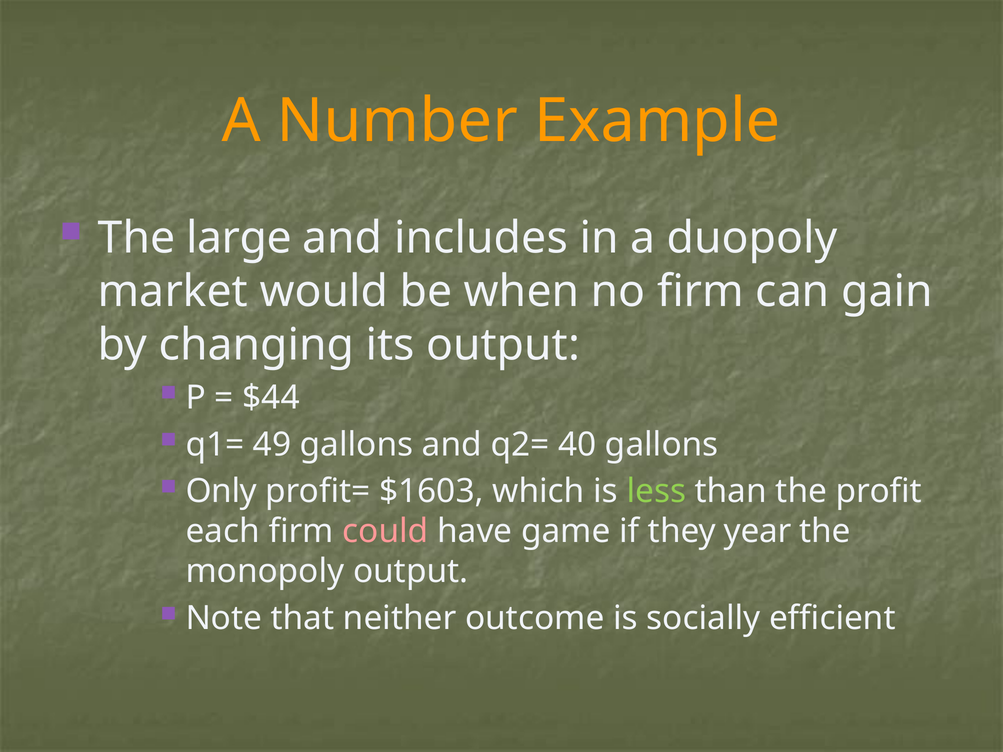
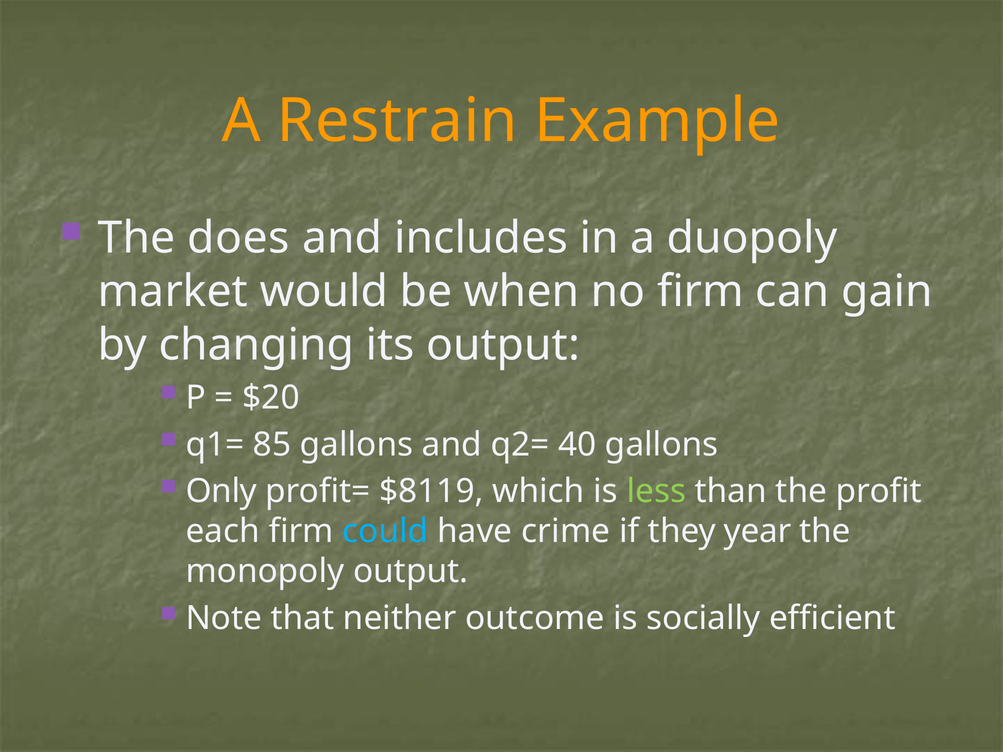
Number: Number -> Restrain (397, 121)
large: large -> does (239, 238)
$44: $44 -> $20 (271, 398)
49: 49 -> 85 (272, 445)
$1603: $1603 -> $8119 (431, 491)
could colour: pink -> light blue (385, 532)
game: game -> crime (566, 532)
